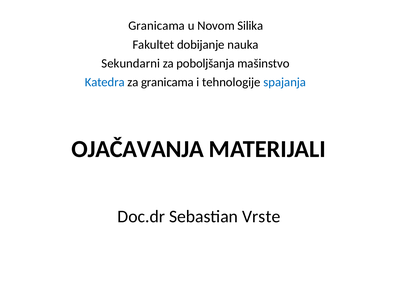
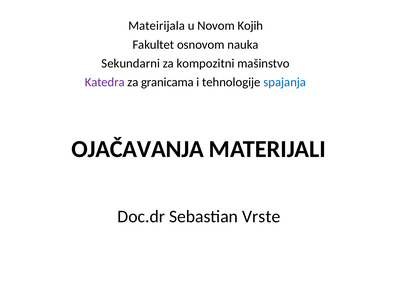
Granicama: Granicama -> Mateirijala (157, 26)
Silika: Silika -> Kojih (250, 26)
dobijanje: dobijanje -> osnovom (201, 45)
poboljšanja: poboljšanja -> kompozitni (206, 63)
Katedra colour: blue -> purple (105, 82)
